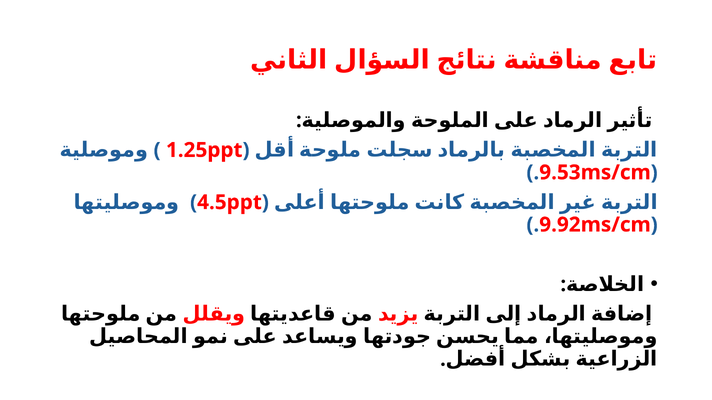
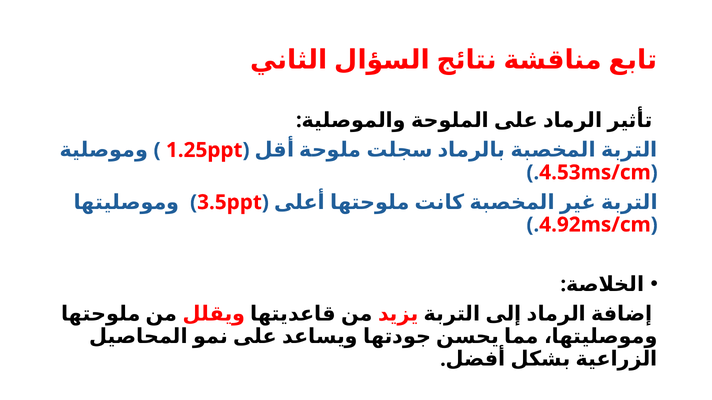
9.53ms/cm: 9.53ms/cm -> 4.53ms/cm (595, 173)
4.5ppt: 4.5ppt -> 3.5ppt (229, 203)
9.92ms/cm: 9.92ms/cm -> 4.92ms/cm (595, 225)
